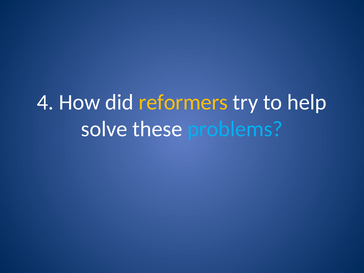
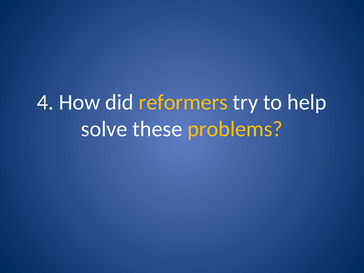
problems colour: light blue -> yellow (235, 129)
